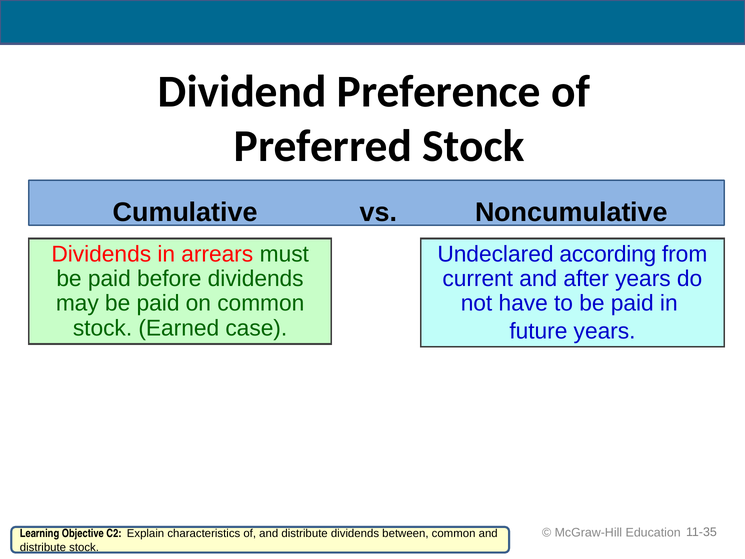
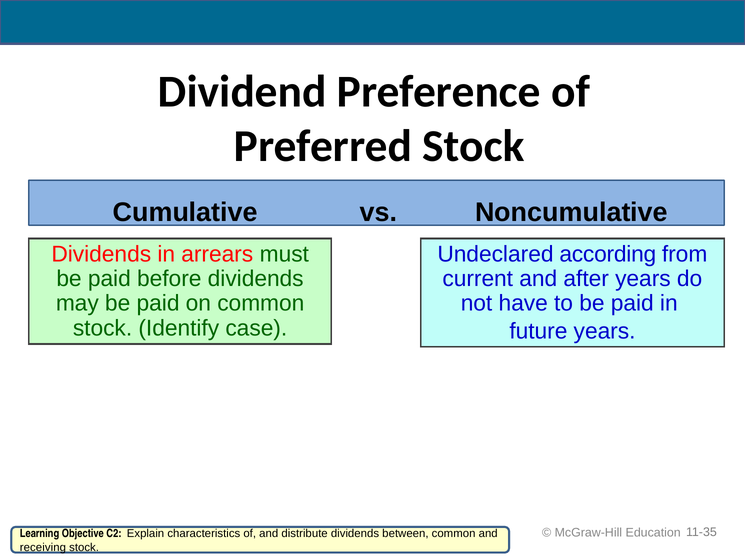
Earned: Earned -> Identify (179, 328)
distribute: distribute -> receiving (43, 547)
